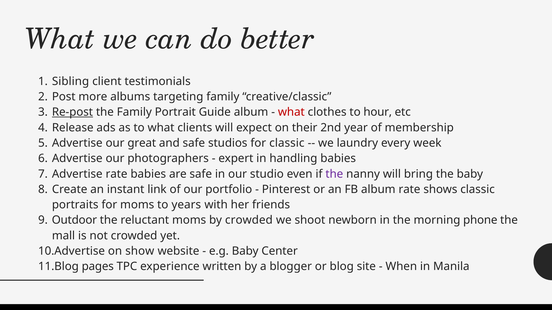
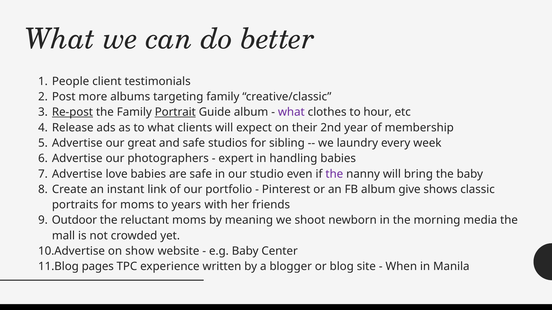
Sibling: Sibling -> People (71, 81)
Portrait underline: none -> present (175, 112)
what colour: red -> purple (291, 112)
for classic: classic -> sibling (287, 143)
Advertise rate: rate -> love (117, 174)
album rate: rate -> give (410, 190)
by crowded: crowded -> meaning (249, 221)
phone: phone -> media (480, 221)
